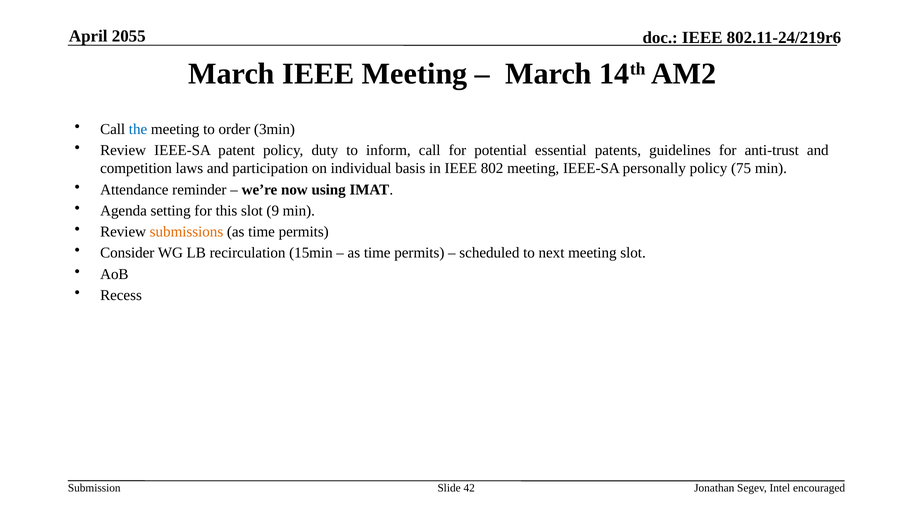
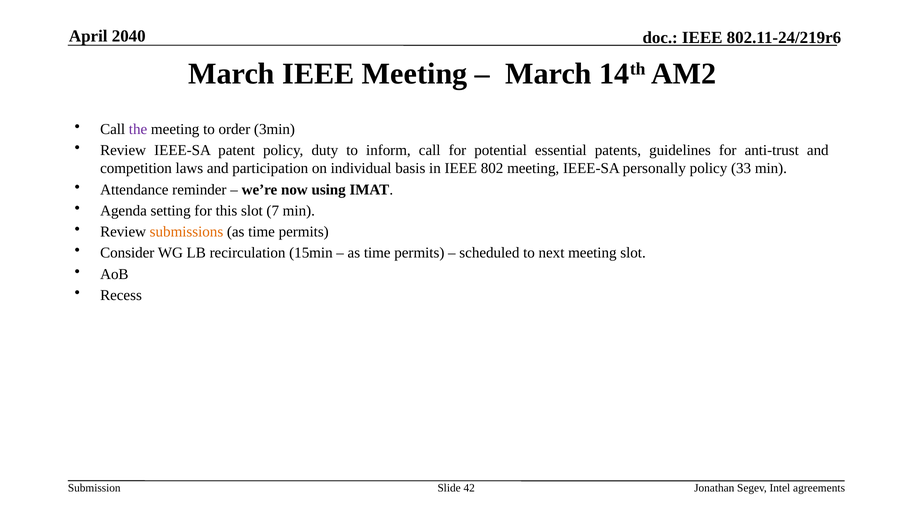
2055: 2055 -> 2040 (129, 36)
the colour: blue -> purple (138, 129)
75: 75 -> 33 (741, 169)
9: 9 -> 7 (273, 211)
encouraged: encouraged -> agreements (819, 488)
